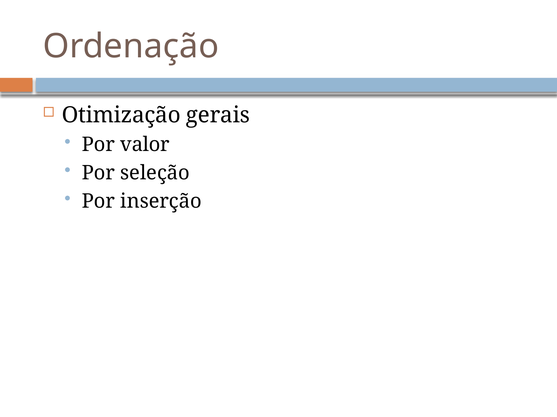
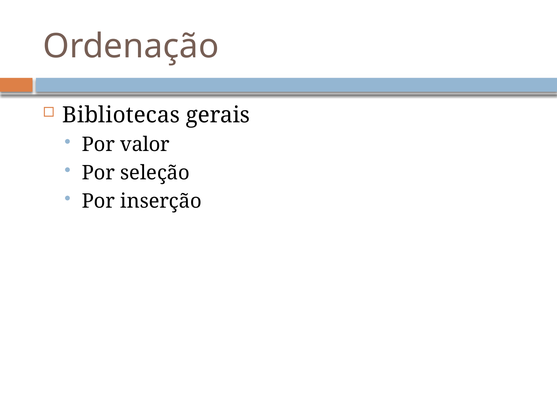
Otimização: Otimização -> Bibliotecas (121, 115)
